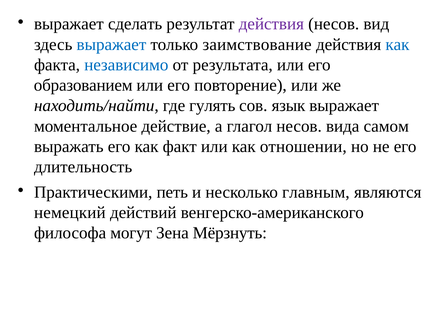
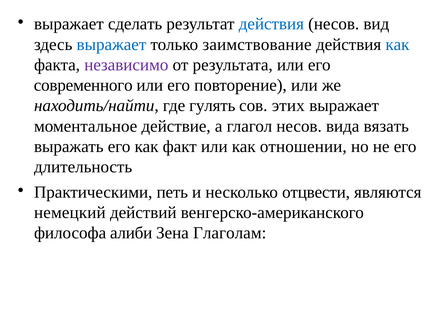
действия colour: purple -> blue (271, 24)
независимо colour: blue -> purple (126, 65)
образованием: образованием -> современного (83, 85)
язык: язык -> этих (288, 106)
самом: самом -> вязать (386, 126)
главным: главным -> отцвести (316, 192)
могут: могут -> алиби (131, 233)
Мёрзнуть: Мёрзнуть -> Глаголам (230, 233)
